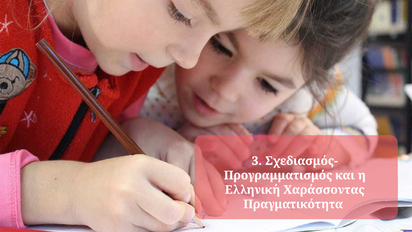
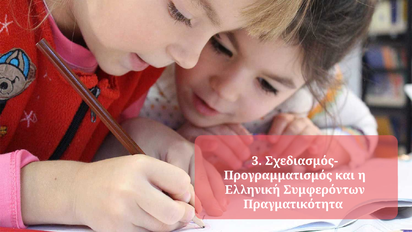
Χαράσσοντας: Χαράσσοντας -> Συμφερόντων (324, 190)
